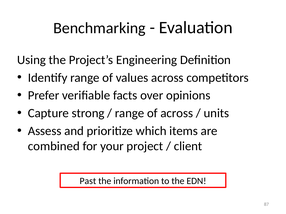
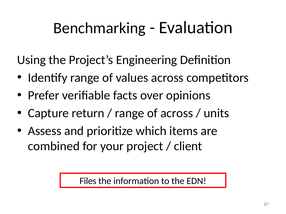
strong: strong -> return (88, 113)
Past: Past -> Files (88, 181)
